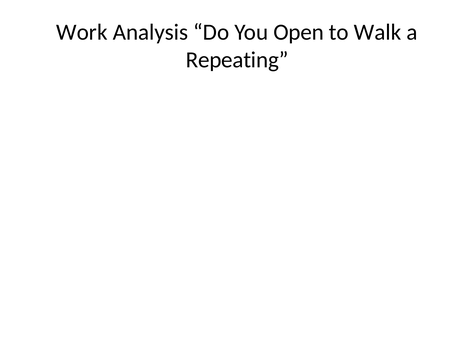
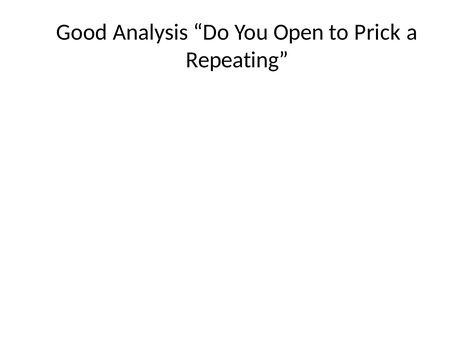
Work: Work -> Good (82, 32)
Walk: Walk -> Prick (377, 32)
